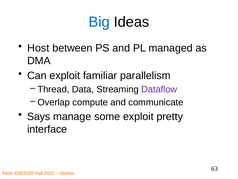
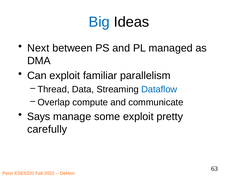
Host: Host -> Next (38, 48)
Dataflow colour: purple -> blue (159, 89)
interface: interface -> carefully (47, 129)
